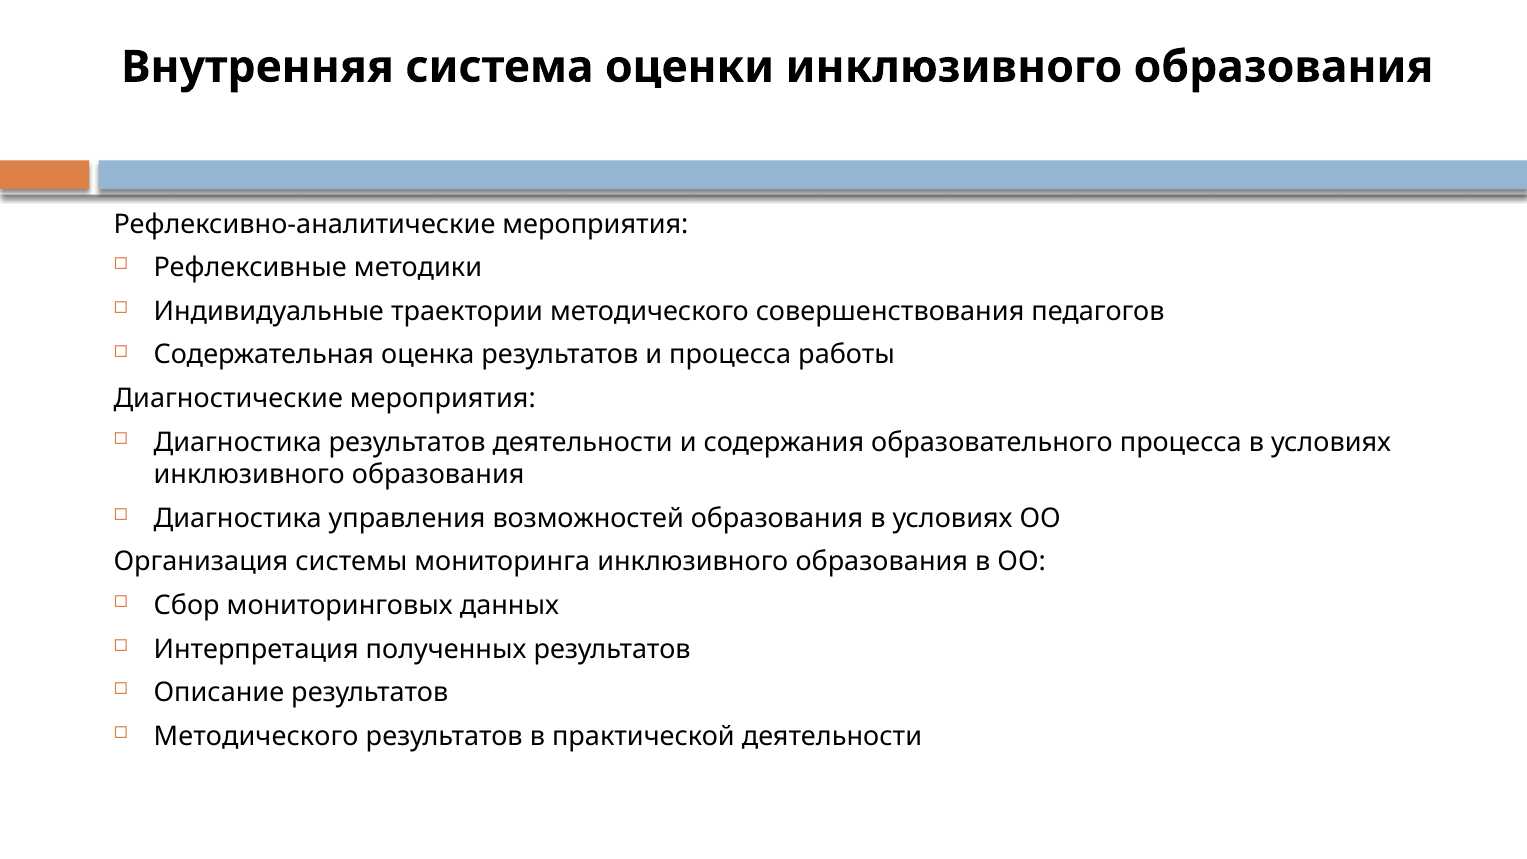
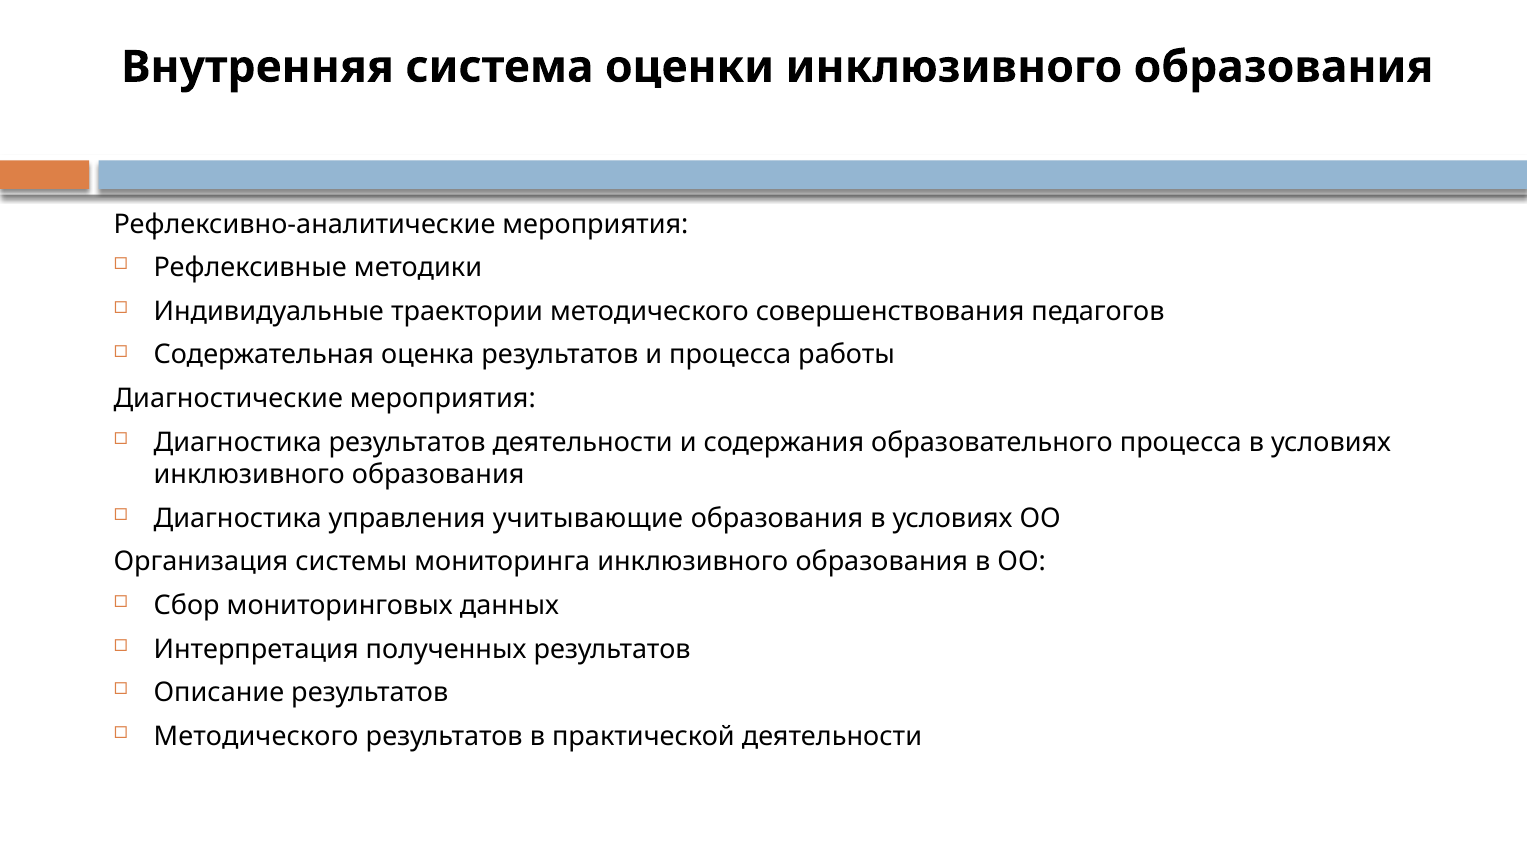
возможностей: возможностей -> учитывающие (588, 518)
